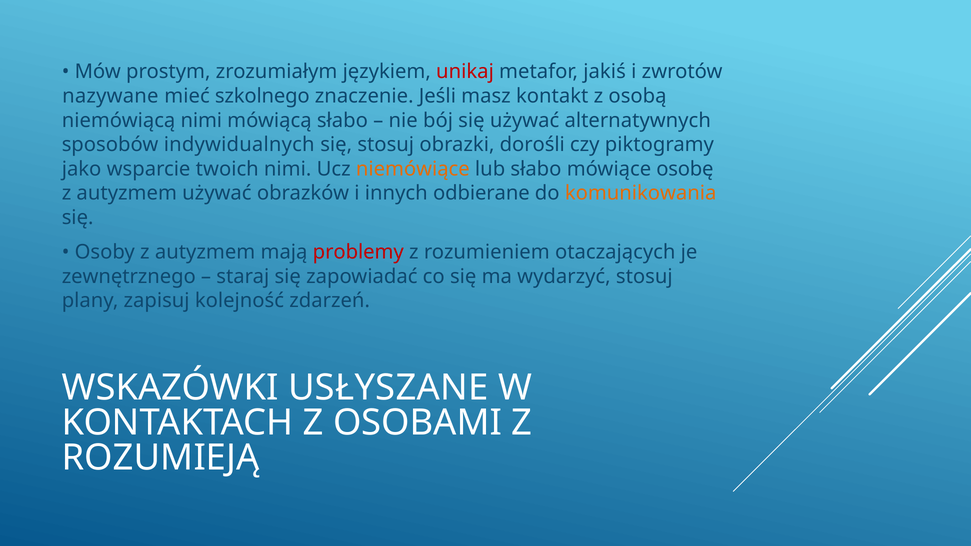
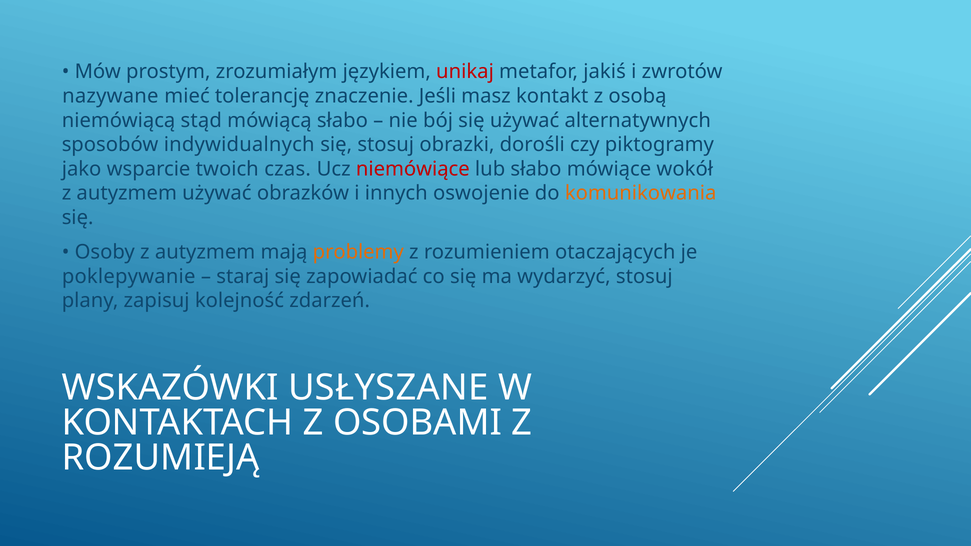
szkolnego: szkolnego -> tolerancję (262, 96)
niemówiącą nimi: nimi -> stąd (201, 120)
twoich nimi: nimi -> czas (288, 169)
niemówiące colour: orange -> red (413, 169)
osobę: osobę -> wokół (685, 169)
odbierane: odbierane -> oswojenie (481, 193)
problemy colour: red -> orange (358, 252)
zewnętrznego: zewnętrznego -> poklepywanie (129, 276)
